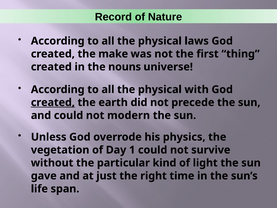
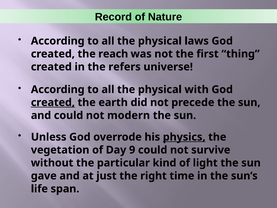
make: make -> reach (113, 54)
nouns: nouns -> refers (125, 67)
physics underline: none -> present (184, 137)
1: 1 -> 9 (132, 150)
